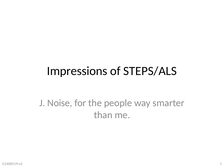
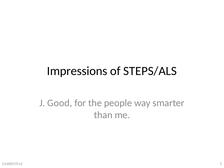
Noise: Noise -> Good (60, 103)
